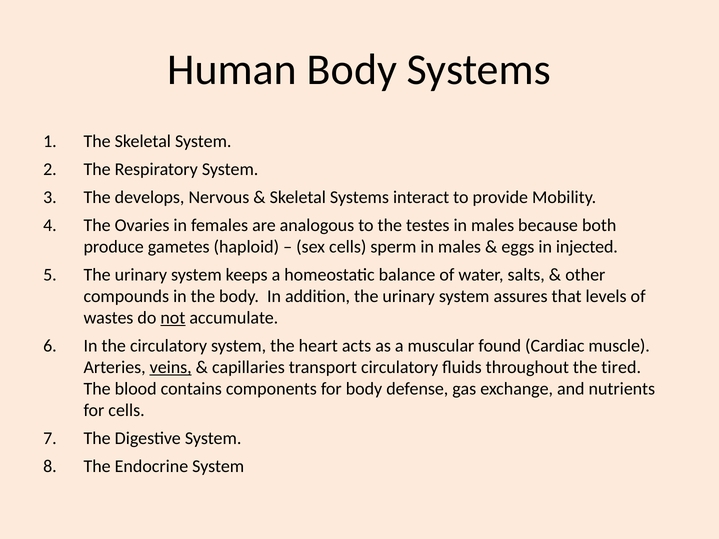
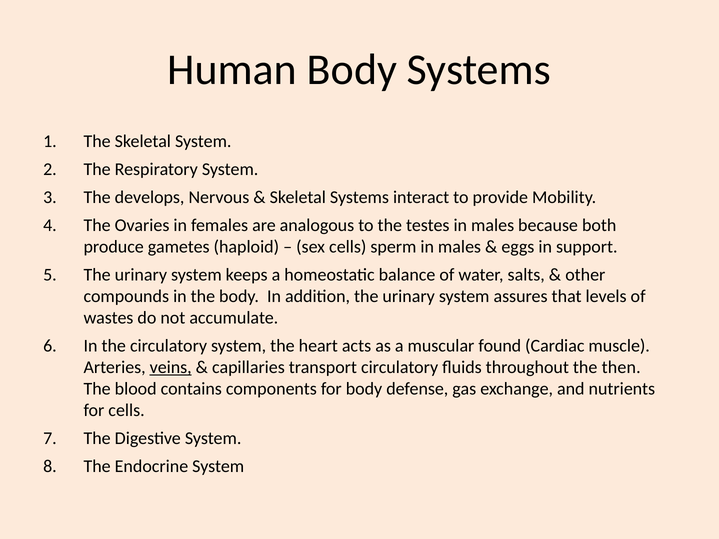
injected: injected -> support (587, 247)
not underline: present -> none (173, 318)
tired: tired -> then (621, 368)
